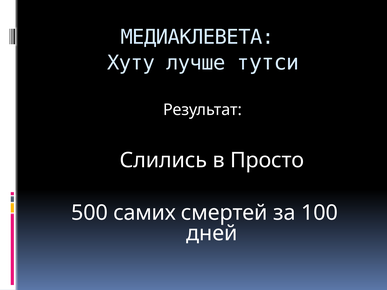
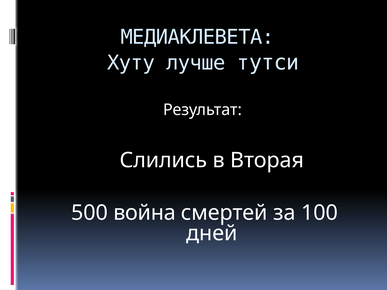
Просто: Просто -> Вторая (267, 161)
самих: самих -> война (145, 213)
